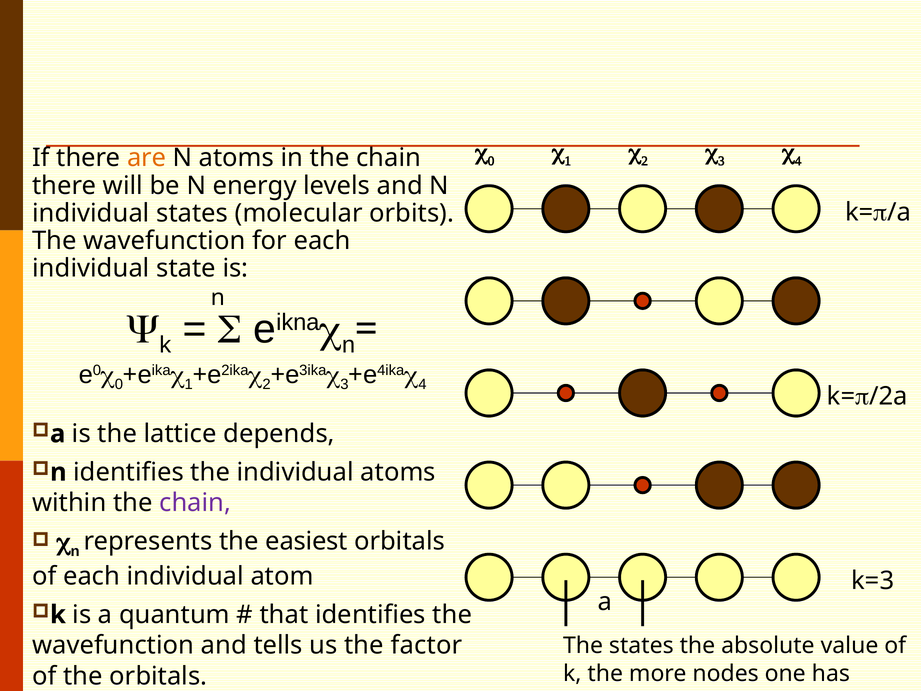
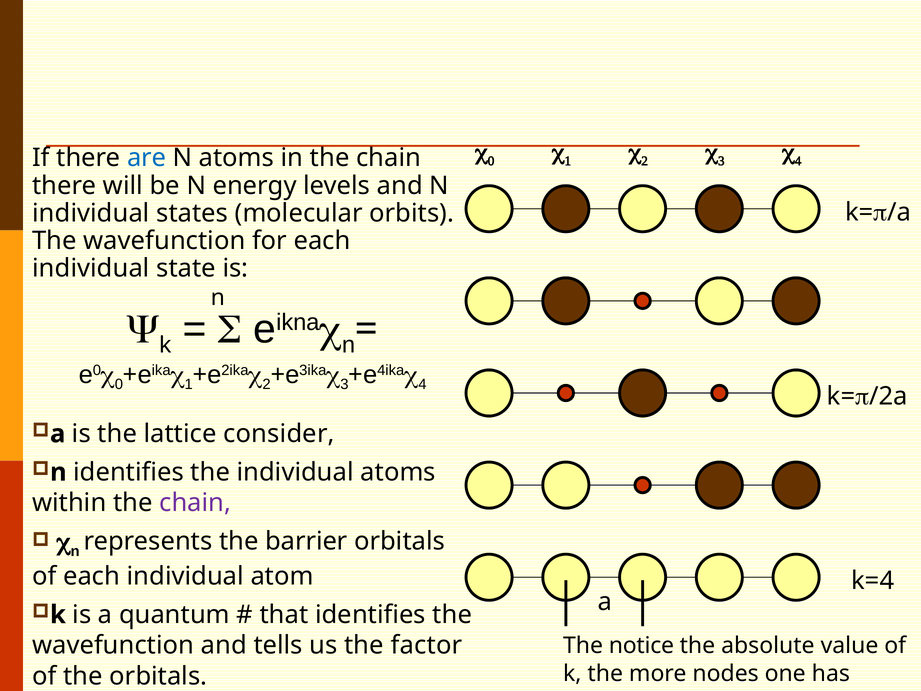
are colour: orange -> blue (147, 158)
depends: depends -> consider (279, 434)
easiest: easiest -> barrier (306, 541)
k=3: k=3 -> k=4 (873, 581)
The states: states -> notice (641, 646)
